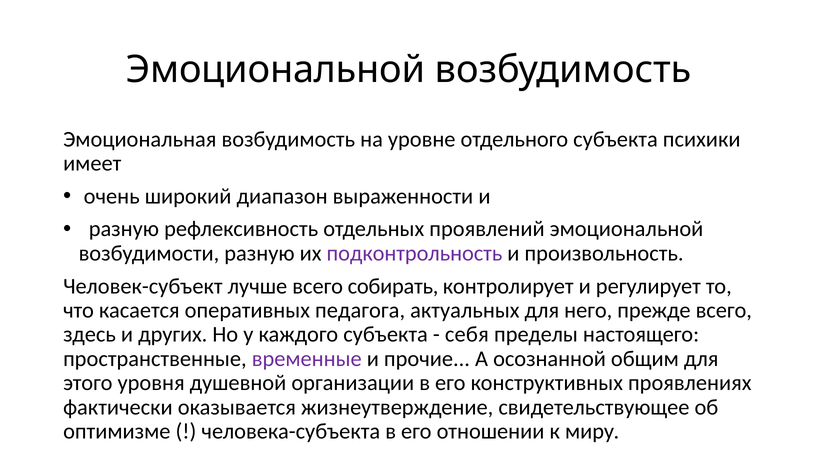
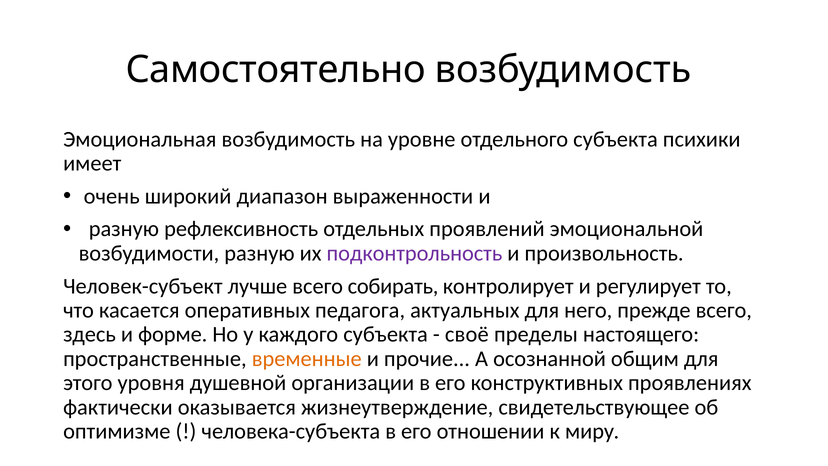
Эмоциональной: Эмоциональной -> Самостоятельно (276, 70)
других: других -> форме (173, 334)
себя: себя -> своё (467, 334)
временные colour: purple -> orange (307, 359)
